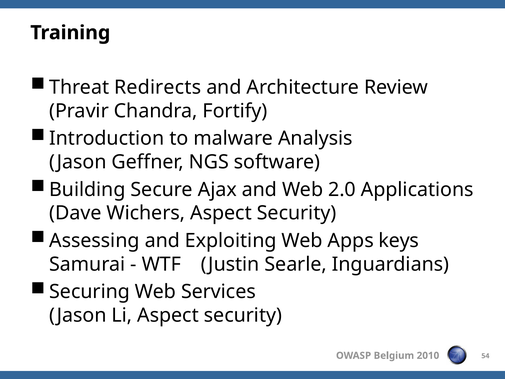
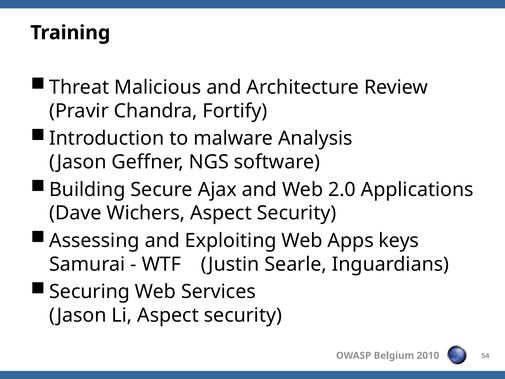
Redirects: Redirects -> Malicious (158, 87)
